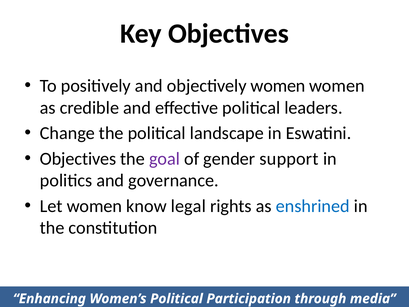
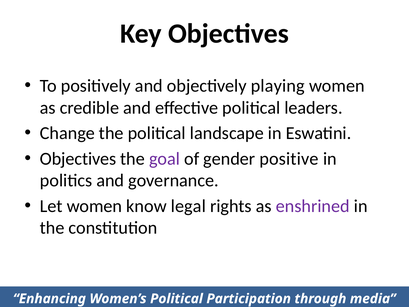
objectively women: women -> playing (278, 86)
support: support -> positive (289, 159)
enshrined colour: blue -> purple (313, 206)
